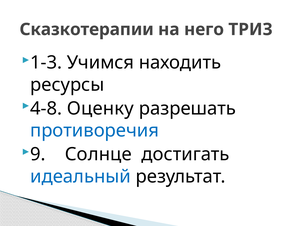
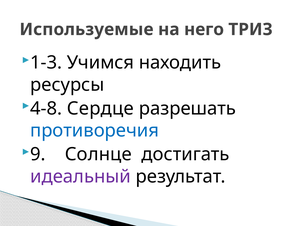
Сказкотерапии: Сказкотерапии -> Используемые (87, 30)
Оценку: Оценку -> Сердце (100, 109)
идеальный colour: blue -> purple (81, 177)
